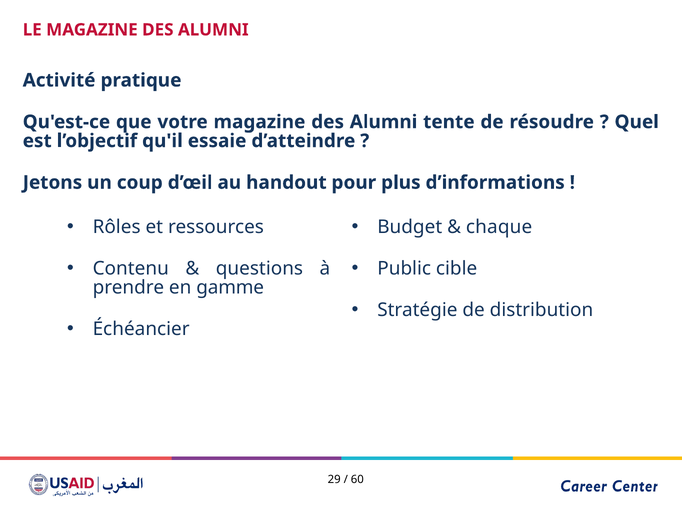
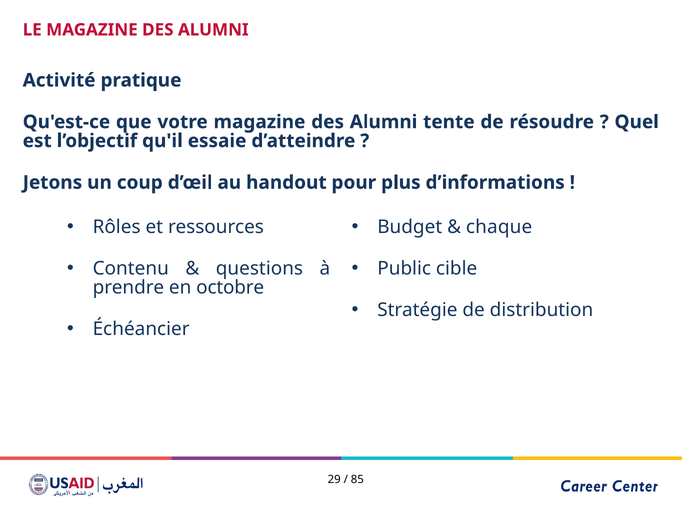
gamme: gamme -> octobre (230, 288)
60: 60 -> 85 (357, 480)
